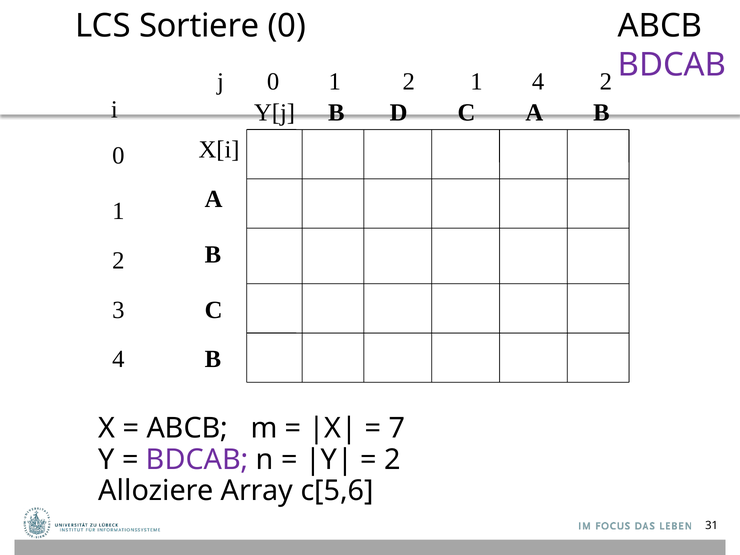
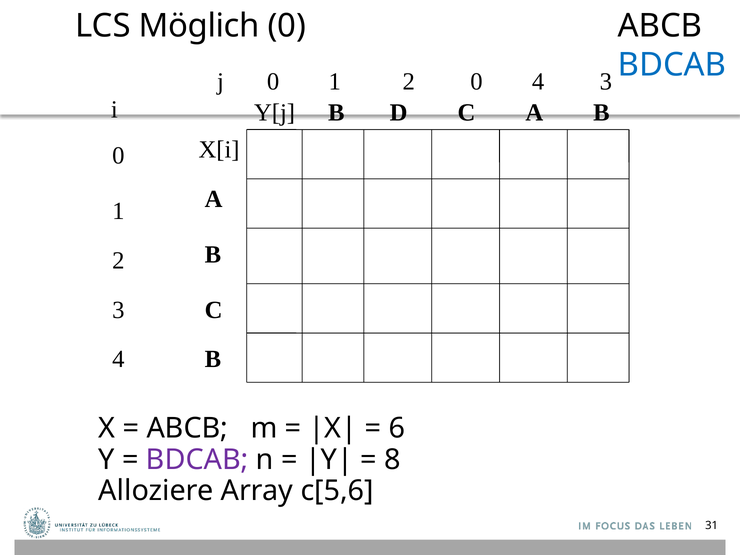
Sortiere: Sortiere -> Möglich (199, 26)
BDCAB colour: purple -> blue (672, 65)
2 1: 1 -> 0 (476, 82)
4 2: 2 -> 3 (606, 82)
7: 7 -> 6 (397, 428)
2: 2 -> 8 (393, 460)
